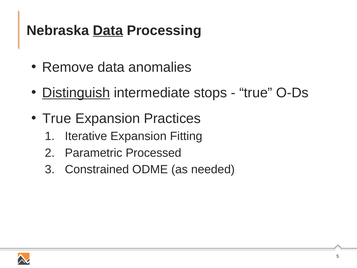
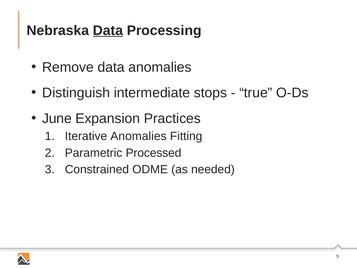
Distinguish underline: present -> none (76, 93)
True: True -> June (57, 118)
Iterative Expansion: Expansion -> Anomalies (139, 136)
